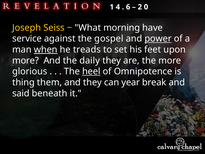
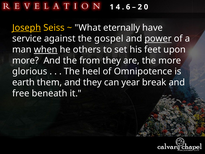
Joseph underline: none -> present (27, 28)
morning: morning -> eternally (122, 28)
treads: treads -> others (87, 49)
daily: daily -> from (90, 60)
heel underline: present -> none (91, 71)
thing: thing -> earth (23, 82)
said: said -> free (21, 93)
